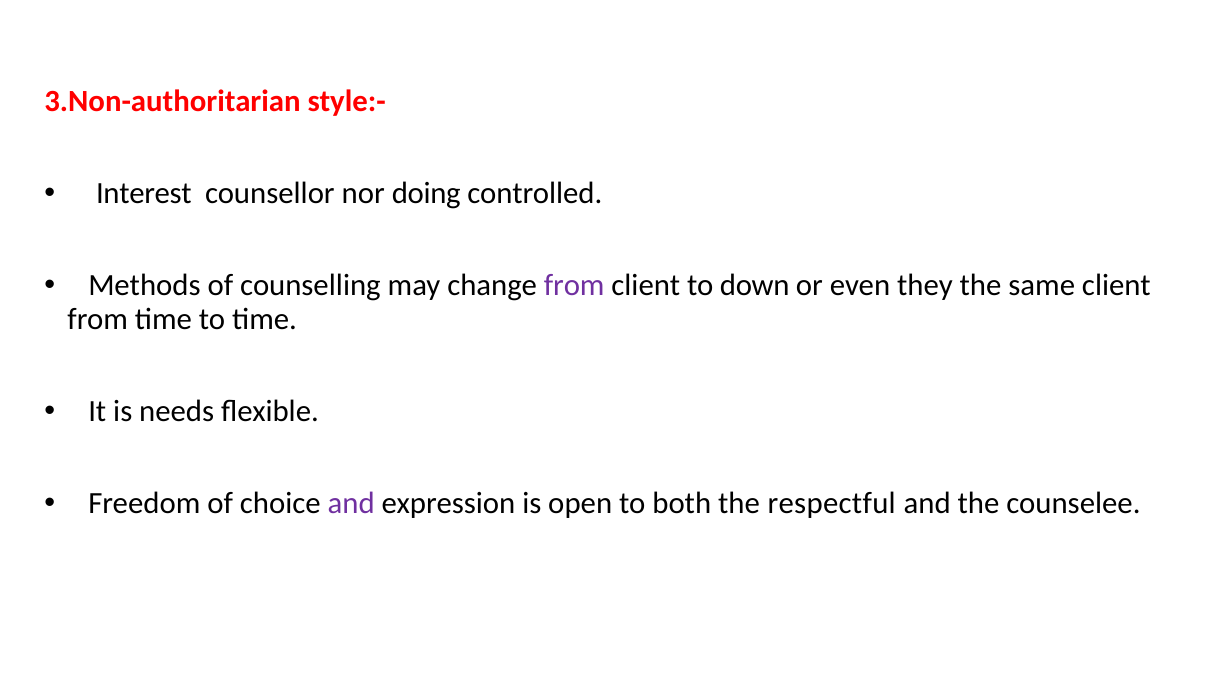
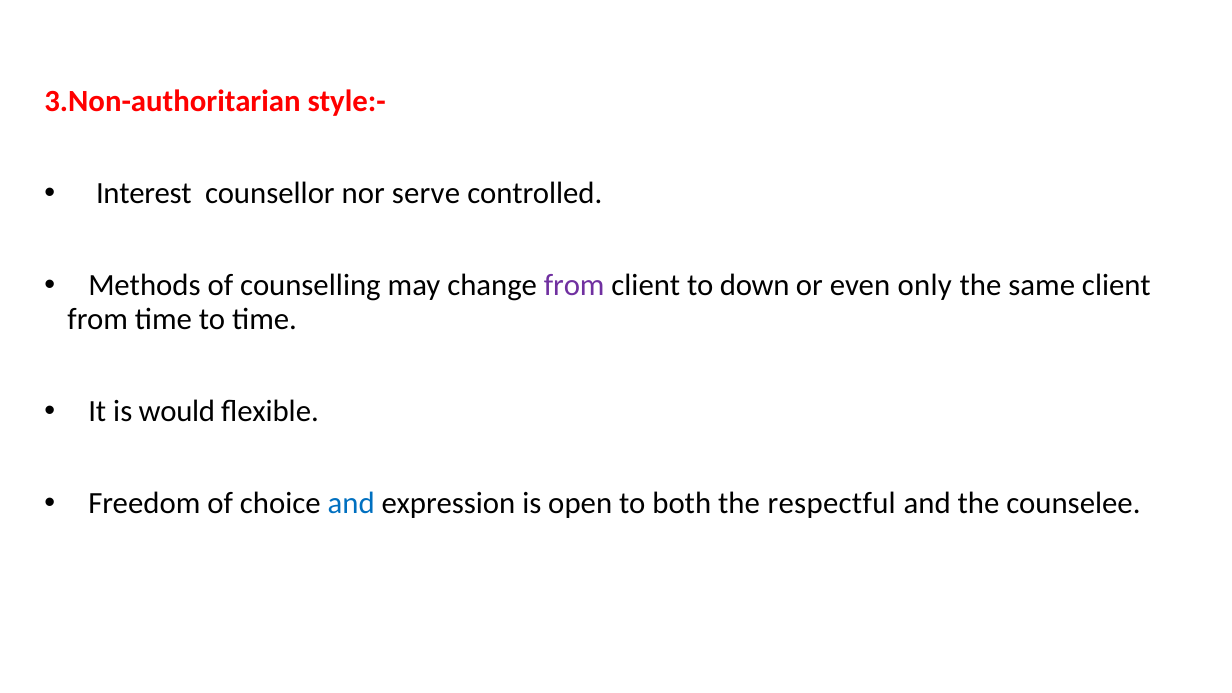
doing: doing -> serve (426, 194)
they: they -> only (925, 286)
needs: needs -> would (177, 411)
and colour: purple -> blue (351, 503)
